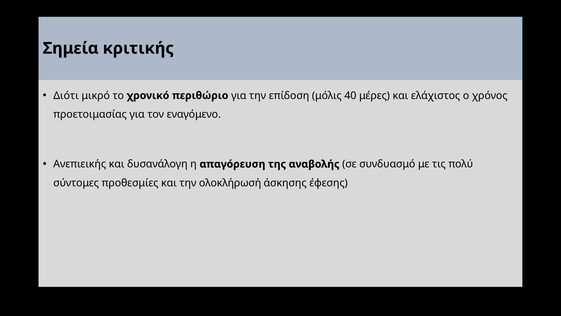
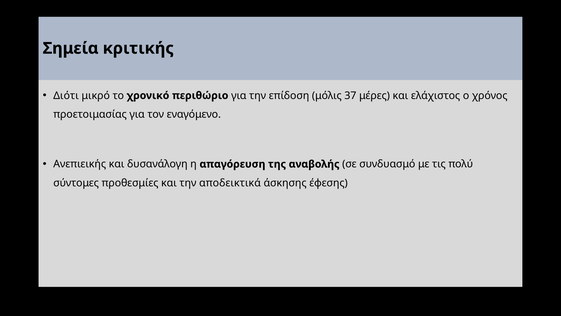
40: 40 -> 37 (350, 95)
ολοκλήρωσή: ολοκλήρωσή -> αποδεικτικά (230, 183)
